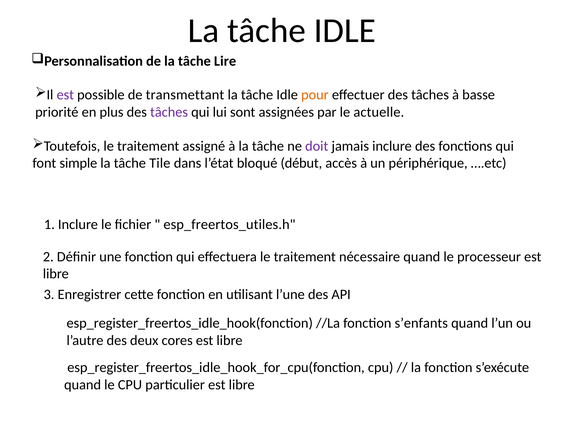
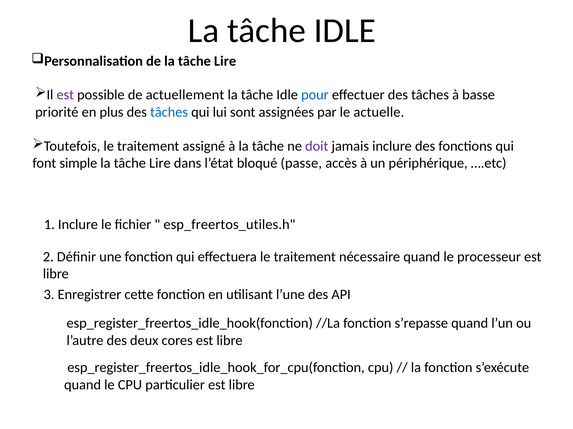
transmettant: transmettant -> actuellement (185, 95)
pour colour: orange -> blue (315, 95)
tâches colour: purple -> blue (169, 112)
Tile: Tile -> Lire (160, 164)
début: début -> passe (301, 164)
s’enfants: s’enfants -> s’repasse (421, 324)
